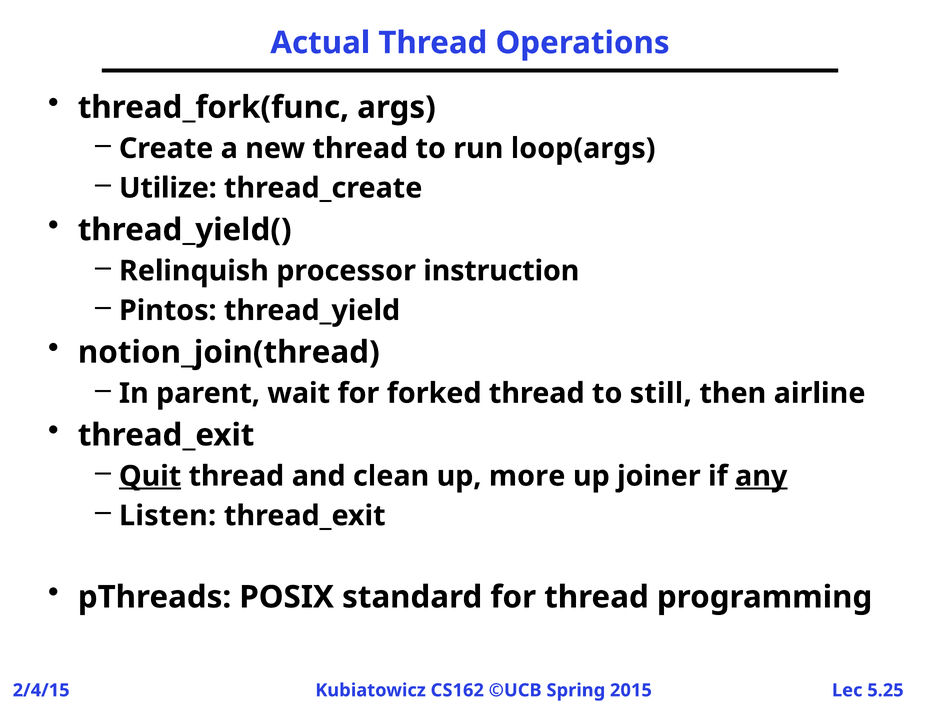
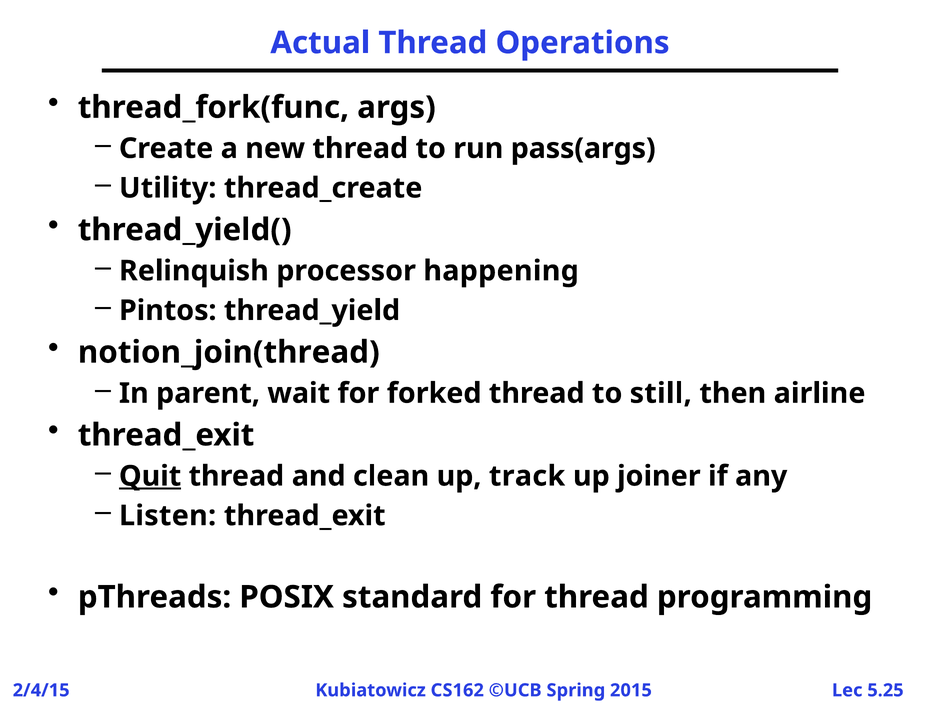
loop(args: loop(args -> pass(args (583, 148)
Utilize: Utilize -> Utility (168, 188)
instruction: instruction -> happening (501, 271)
more: more -> track (527, 476)
any underline: present -> none (761, 476)
